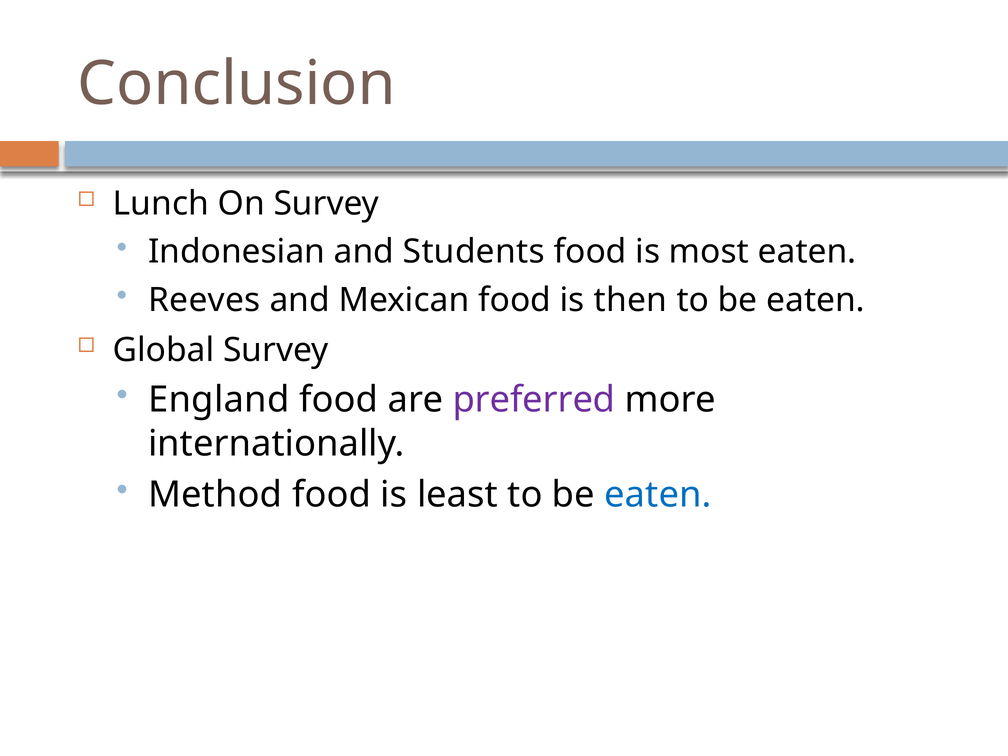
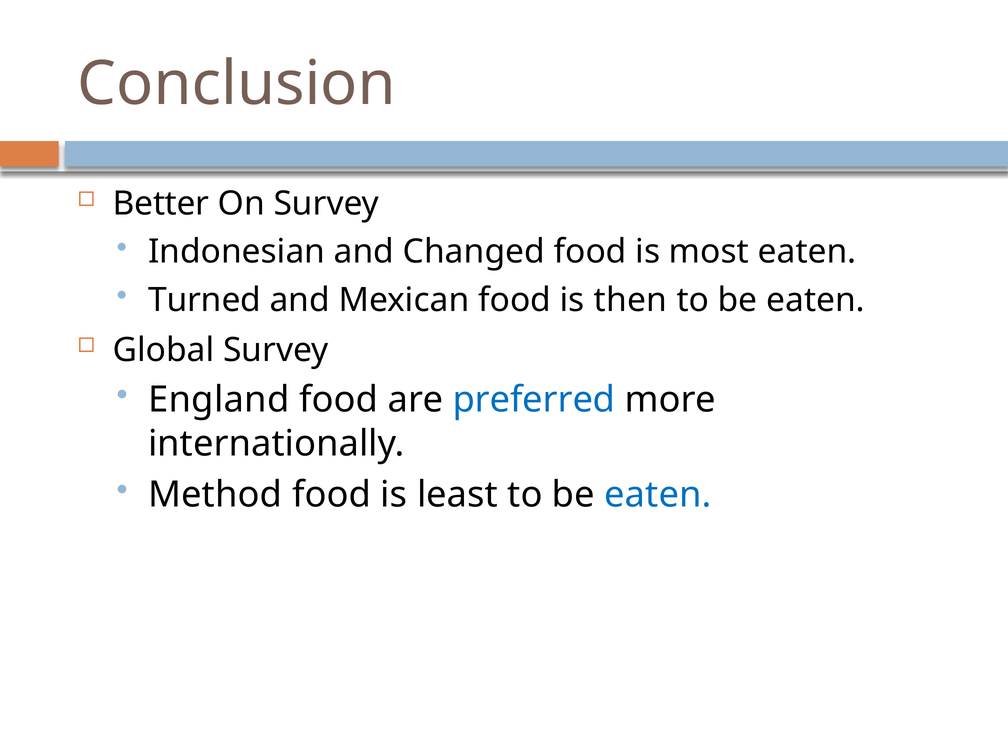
Lunch: Lunch -> Better (161, 204)
Students: Students -> Changed (474, 252)
Reeves: Reeves -> Turned (205, 300)
preferred colour: purple -> blue (534, 400)
